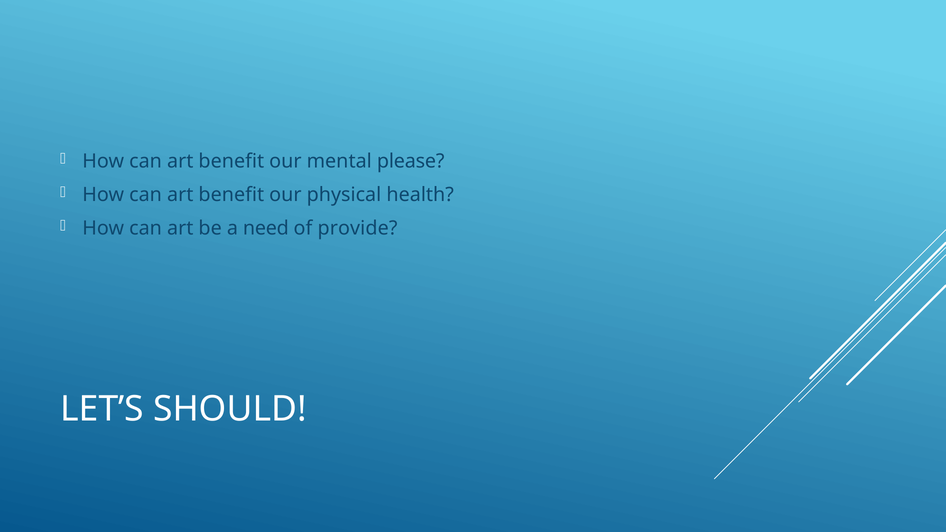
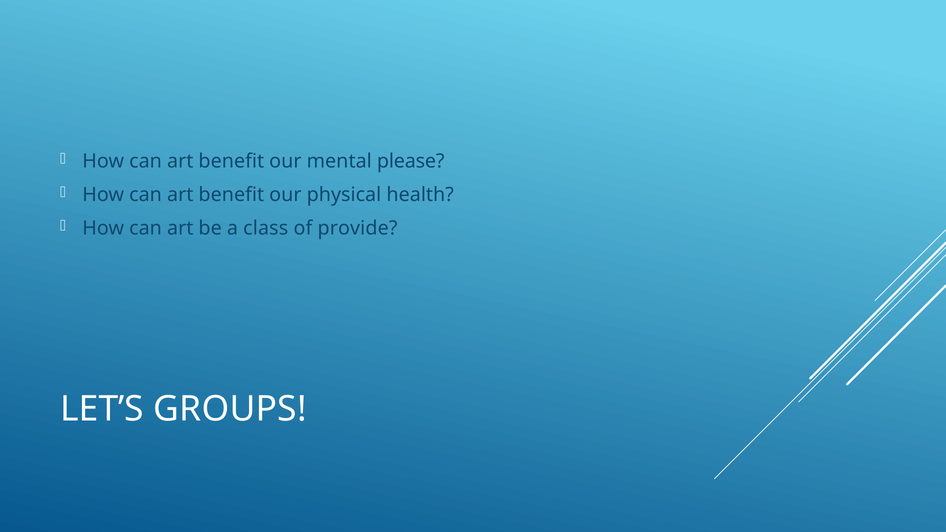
need: need -> class (266, 228)
SHOULD: SHOULD -> GROUPS (230, 409)
